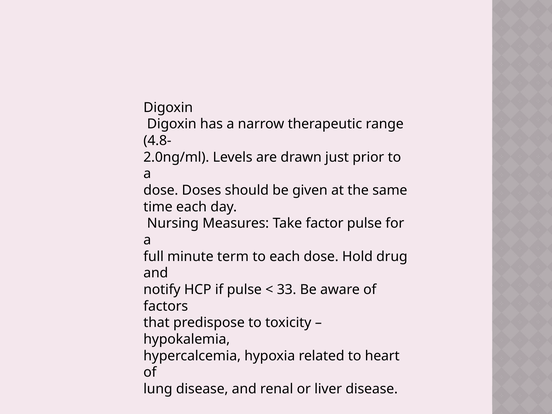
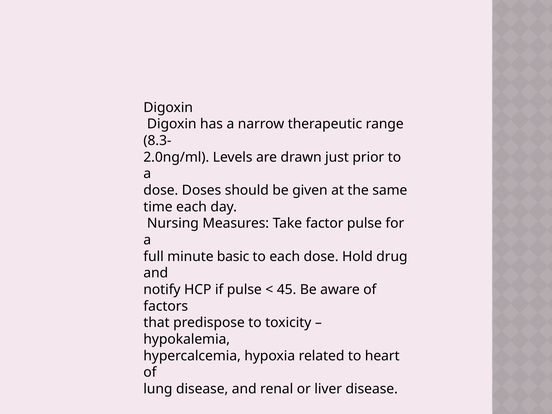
4.8-: 4.8- -> 8.3- (157, 141)
term: term -> basic (233, 256)
33: 33 -> 45 (287, 290)
